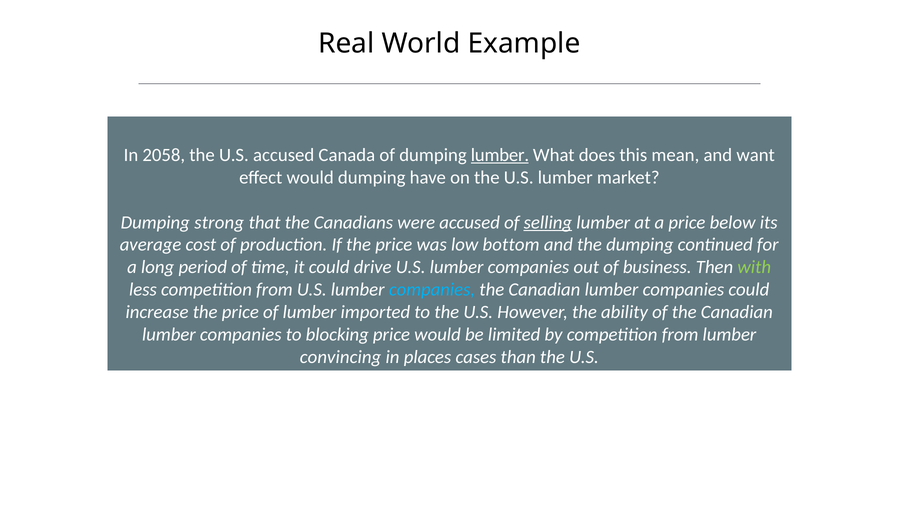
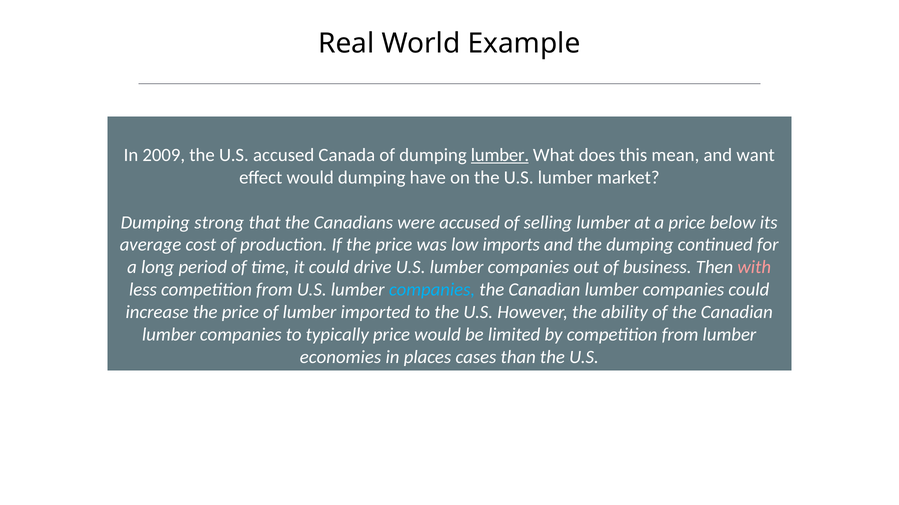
2058: 2058 -> 2009 (164, 155)
selling underline: present -> none (548, 223)
bottom: bottom -> imports (511, 245)
with colour: light green -> pink (754, 268)
blocking: blocking -> typically (337, 335)
convincing: convincing -> economies (341, 358)
